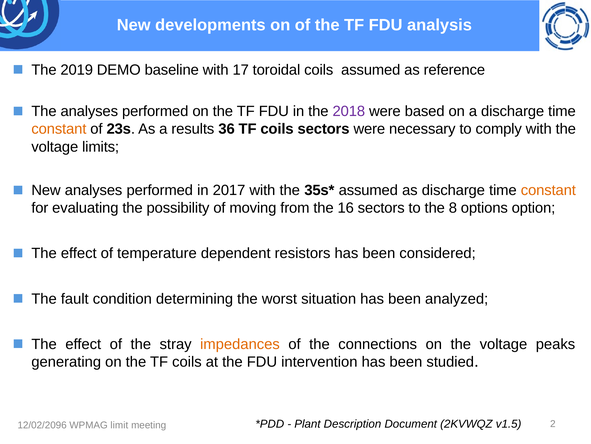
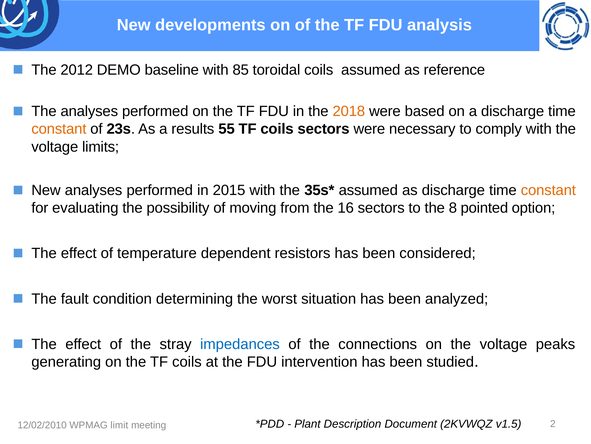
2019: 2019 -> 2012 (77, 70)
17: 17 -> 85 (241, 70)
2018 colour: purple -> orange (349, 111)
36: 36 -> 55 (227, 129)
2017: 2017 -> 2015 (229, 190)
options: options -> pointed (484, 208)
impedances colour: orange -> blue (240, 344)
12/02/2096: 12/02/2096 -> 12/02/2010 (42, 425)
